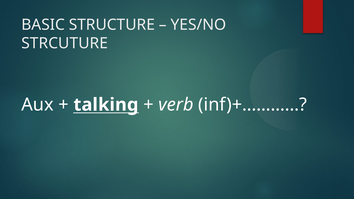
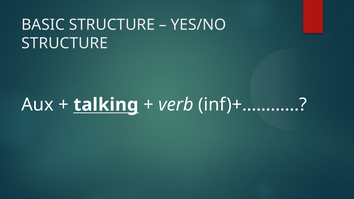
STRCUTURE: STRCUTURE -> STRUCTURE (65, 43)
